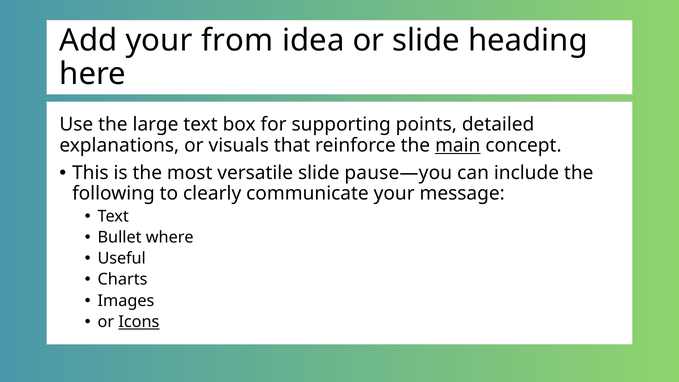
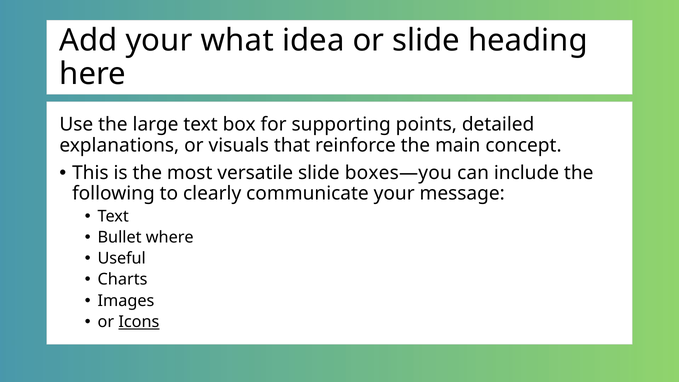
from: from -> what (237, 40)
main underline: present -> none (458, 145)
pause—you: pause—you -> boxes—you (398, 173)
